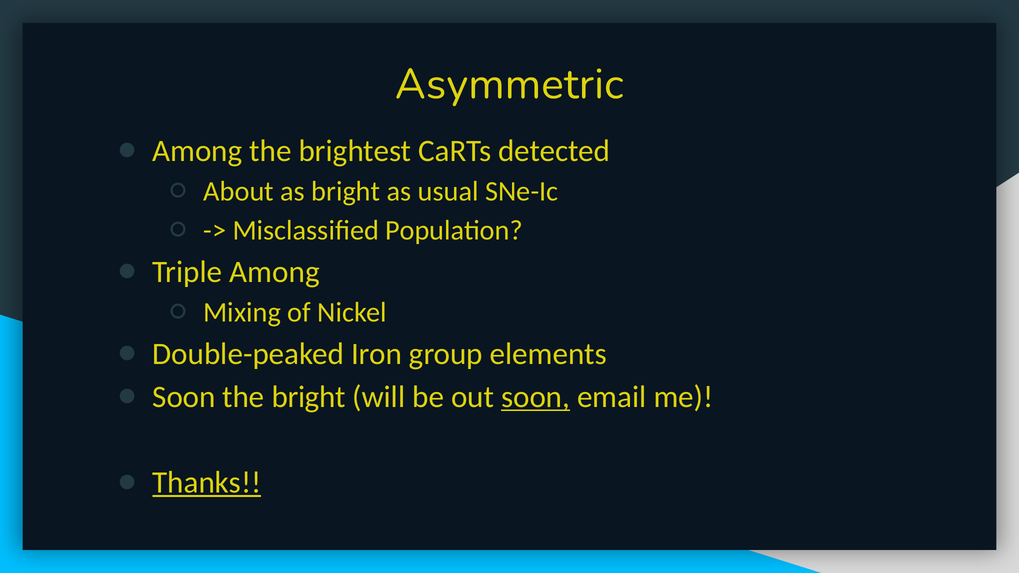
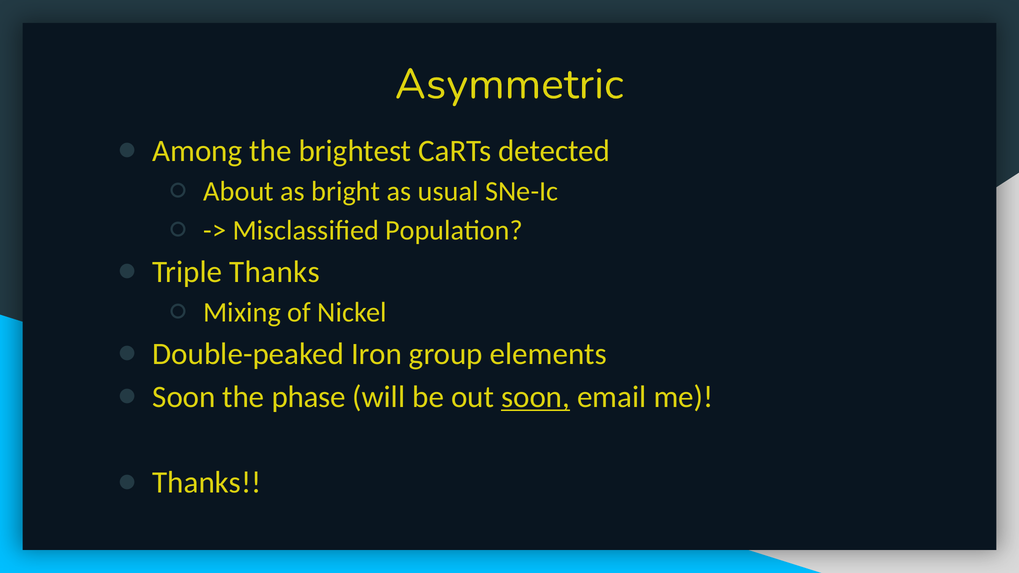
Triple Among: Among -> Thanks (275, 272)
the bright: bright -> phase (309, 397)
Thanks underline: present -> none (207, 483)
